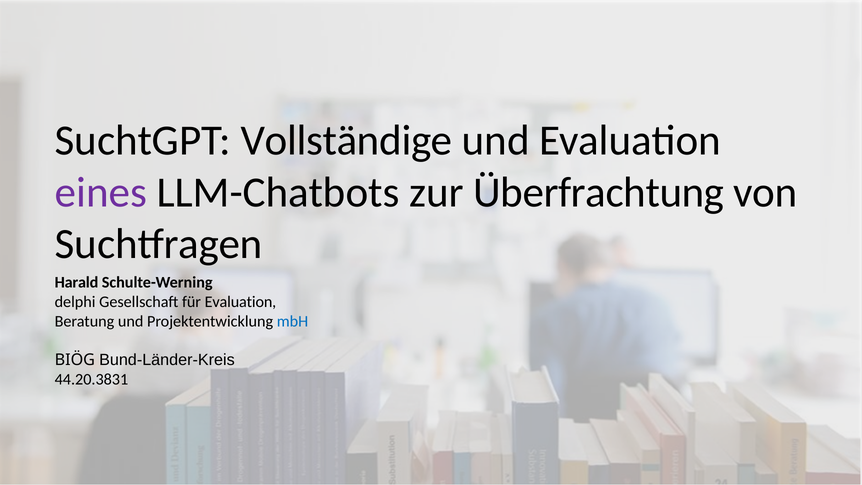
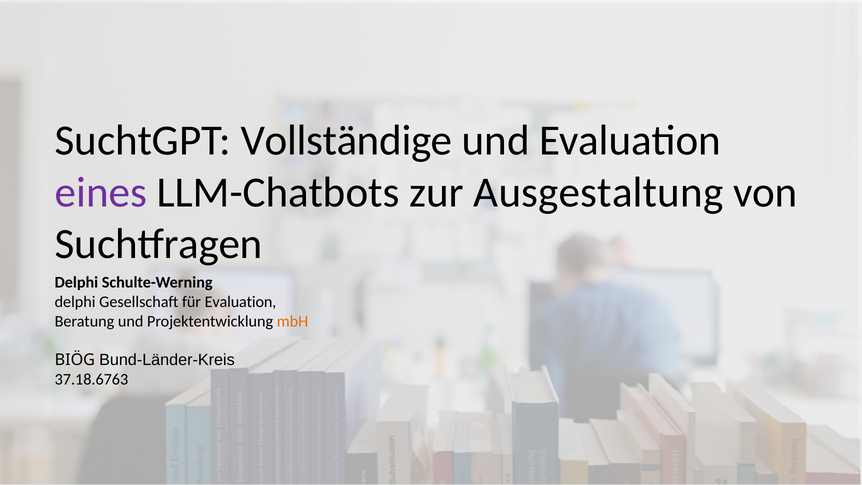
Überfrachtung: Überfrachtung -> Ausgestaltung (598, 192)
Harald: Harald -> Delphi (76, 282)
mbH colour: blue -> orange (292, 321)
44.20.3831: 44.20.3831 -> 37.18.6763 (91, 379)
